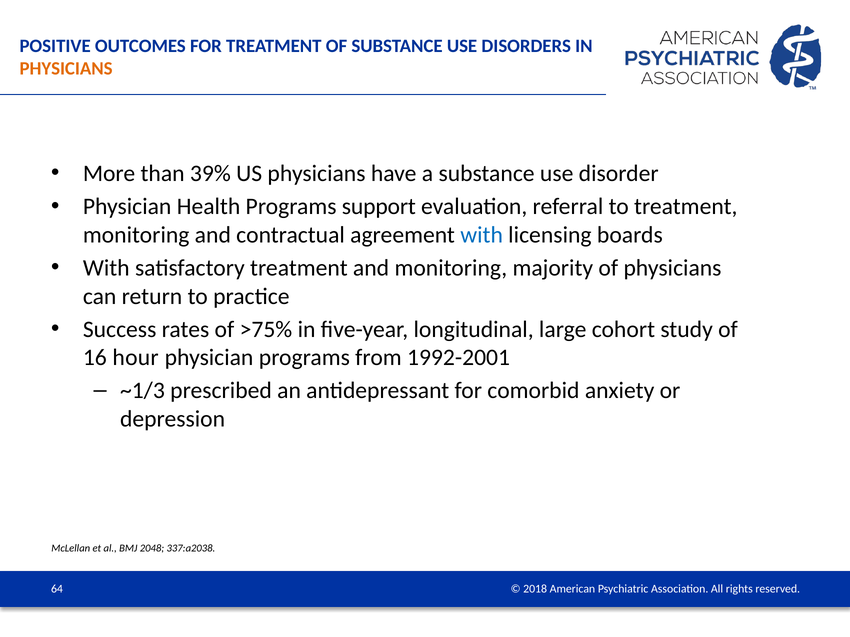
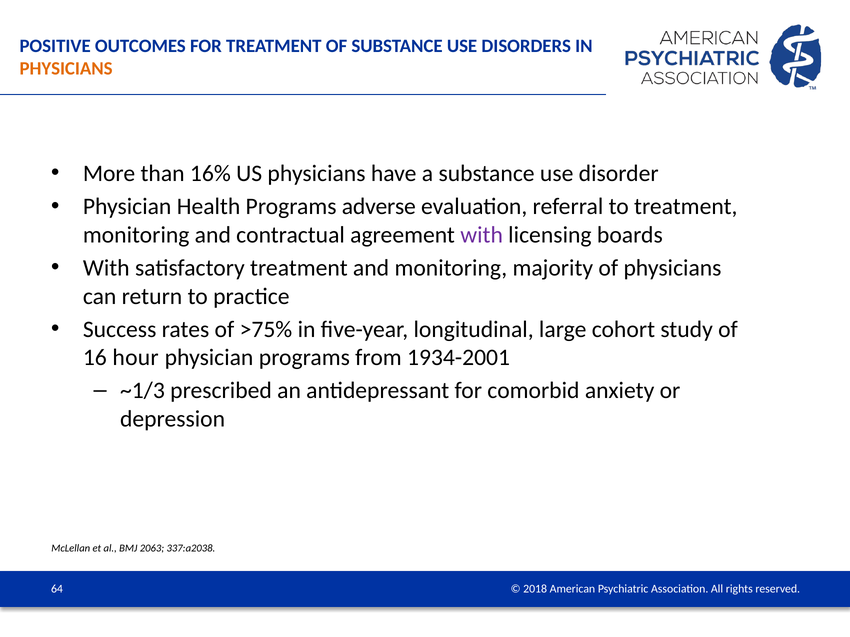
39%: 39% -> 16% (210, 174)
support: support -> adverse (379, 207)
with colour: blue -> purple (482, 235)
1992-2001: 1992-2001 -> 1934-2001 (459, 358)
2048: 2048 -> 2063 (152, 549)
